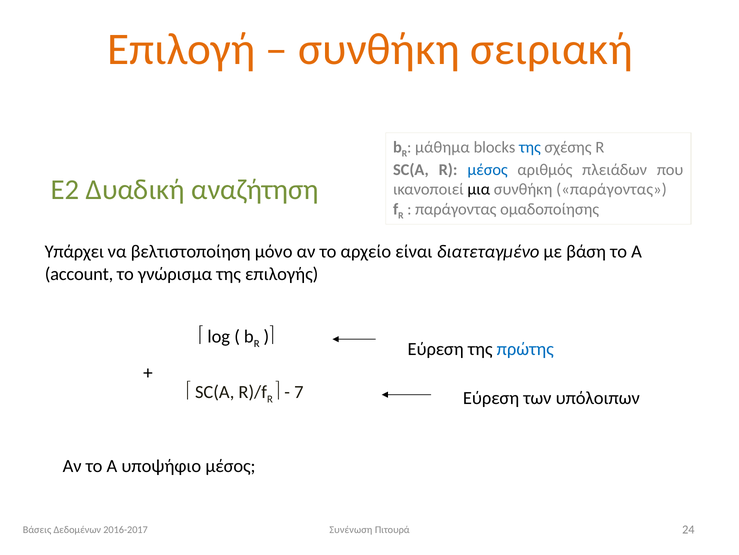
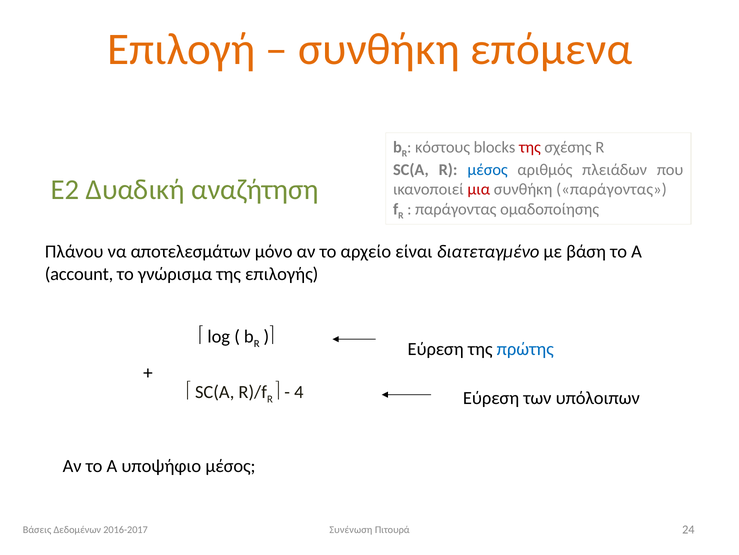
σειριακή: σειριακή -> επόμενα (551, 49)
μάθημα: μάθημα -> κόστους (443, 147)
της colour: blue -> red (530, 147)
μια colour: black -> red (479, 189)
Υπάρχει: Υπάρχει -> Πλάνου (74, 252)
βελτιστοποίηση: βελτιστοποίηση -> αποτελεσμάτων (191, 252)
7: 7 -> 4 (299, 392)
